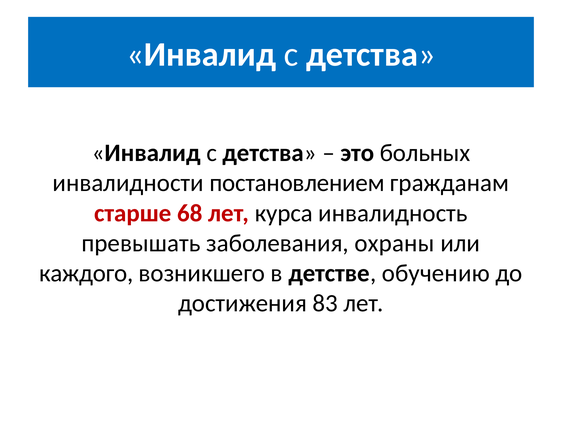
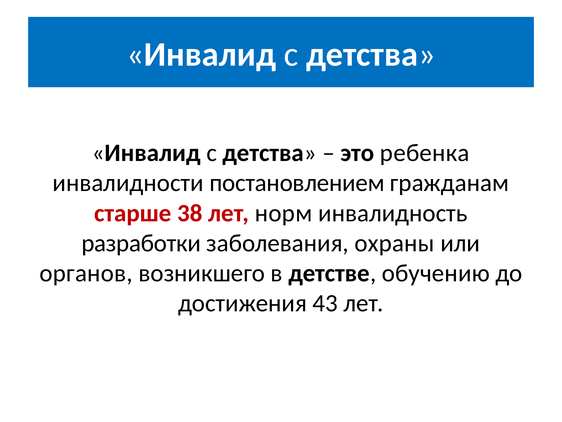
больных: больных -> ребенка (425, 153)
68: 68 -> 38 (190, 213)
курса: курса -> норм (284, 213)
превышать: превышать -> разработки (141, 243)
каждого: каждого -> органов (86, 273)
83: 83 -> 43 (325, 303)
